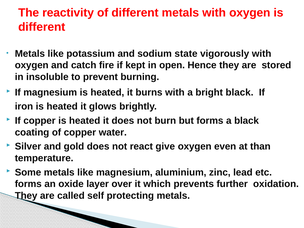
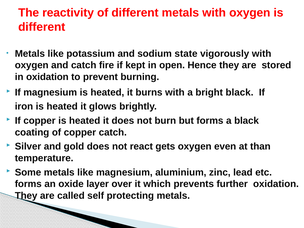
in insoluble: insoluble -> oxidation (47, 77)
copper water: water -> catch (113, 132)
give: give -> gets (165, 146)
